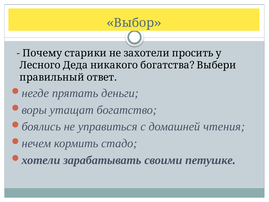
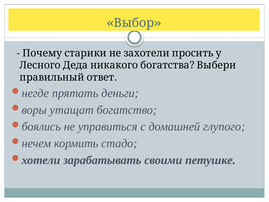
чтения: чтения -> глупого (224, 126)
